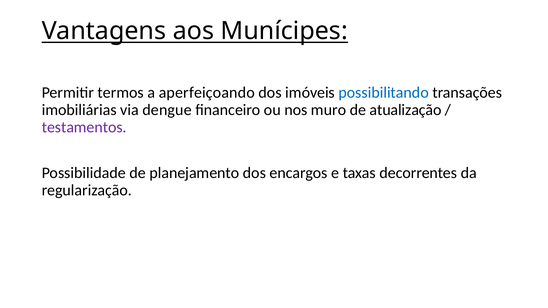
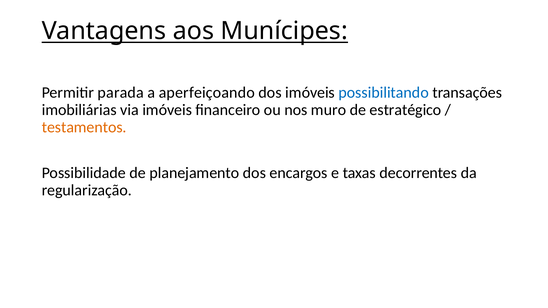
termos: termos -> parada (121, 93)
via dengue: dengue -> imóveis (167, 110)
atualização: atualização -> estratégico (406, 110)
testamentos colour: purple -> orange (84, 127)
